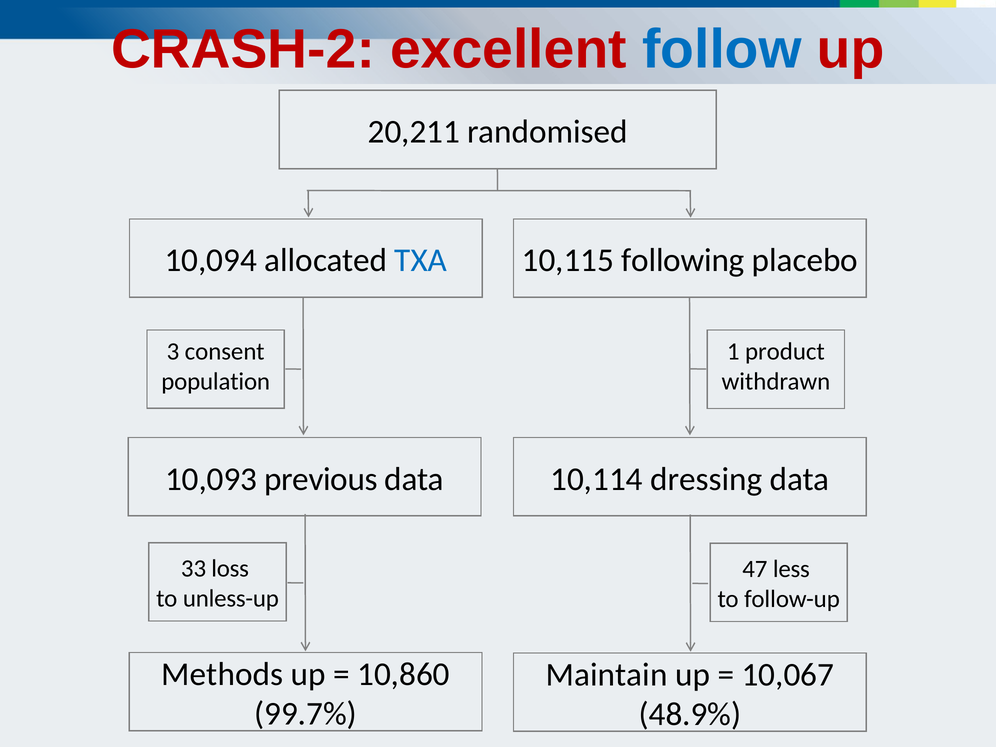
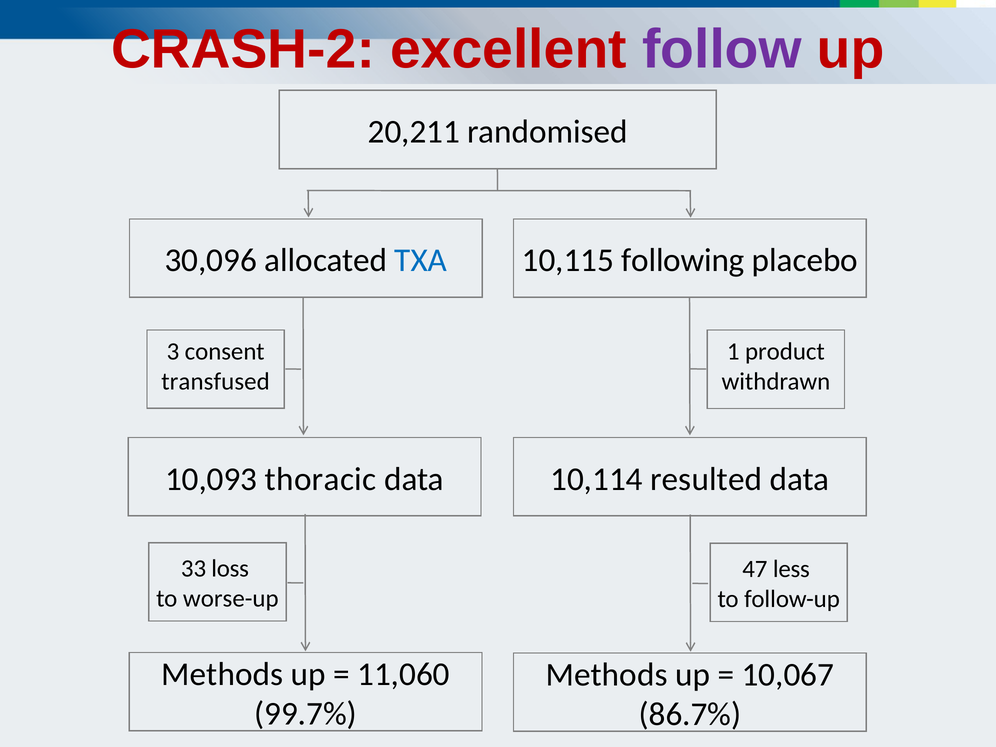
follow colour: blue -> purple (722, 50)
10,094: 10,094 -> 30,096 (211, 261)
population: population -> transfused (216, 381)
previous: previous -> thoracic (321, 479)
dressing: dressing -> resulted (706, 479)
unless-up: unless-up -> worse-up (231, 599)
10,860: 10,860 -> 11,060 (403, 674)
Maintain: Maintain -> Methods (607, 675)
48.9%: 48.9% -> 86.7% (690, 714)
